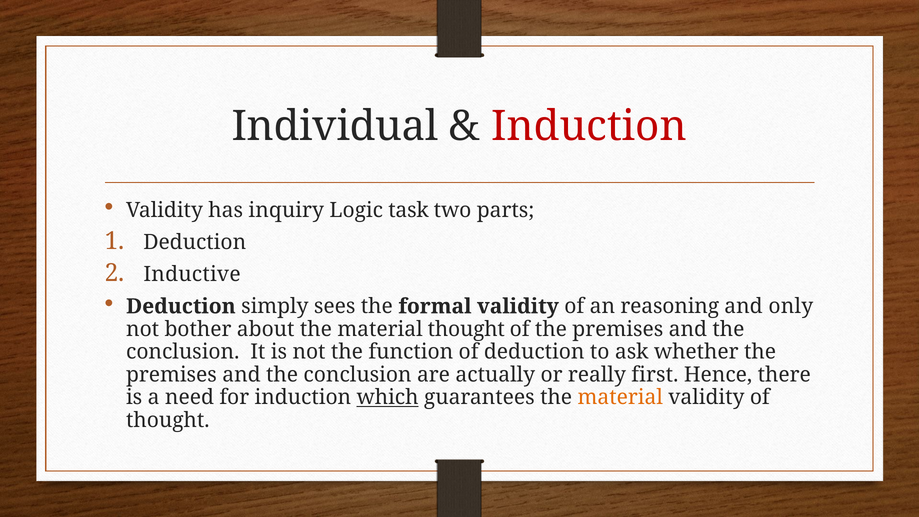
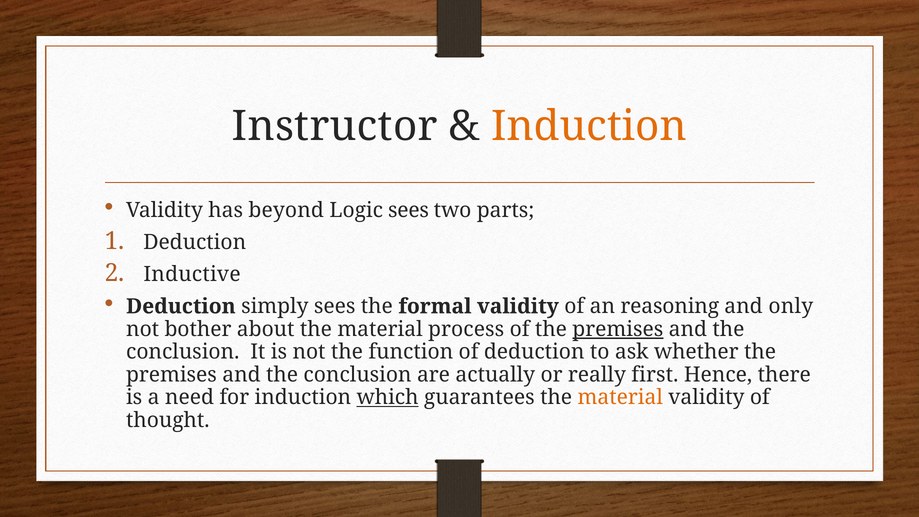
Individual: Individual -> Instructor (335, 126)
Induction colour: red -> orange (589, 126)
inquiry: inquiry -> beyond (286, 210)
Logic task: task -> sees (409, 210)
material thought: thought -> process (466, 329)
premises underline: none -> present (618, 329)
